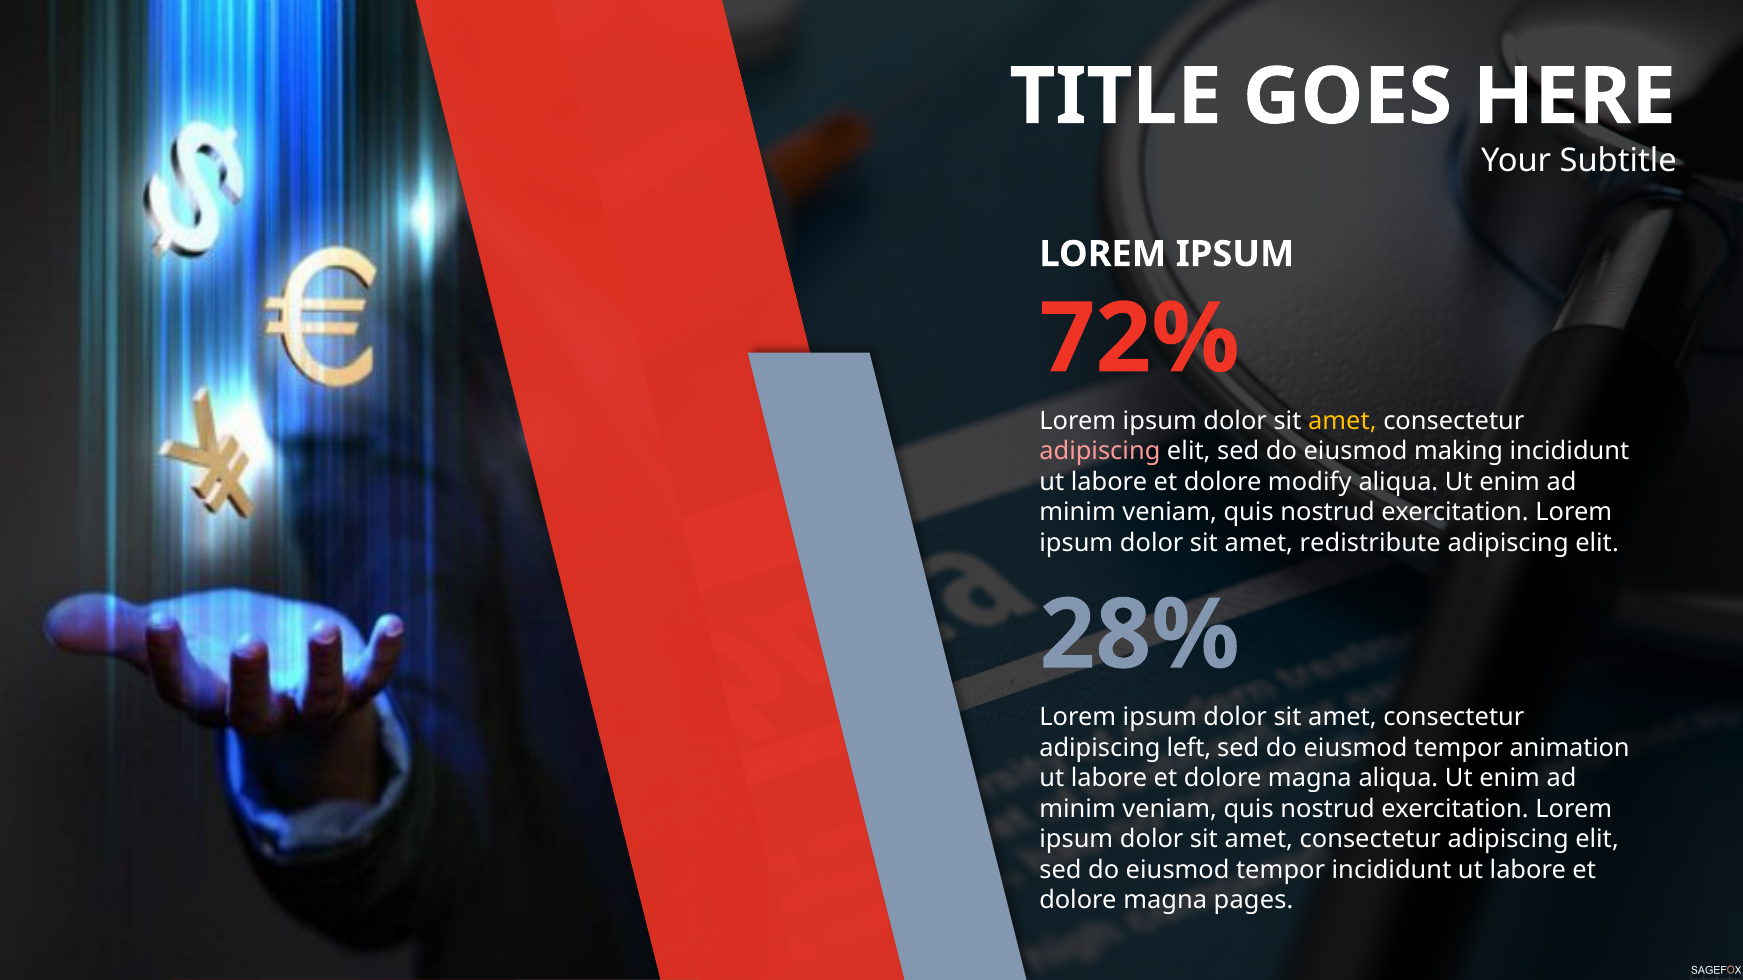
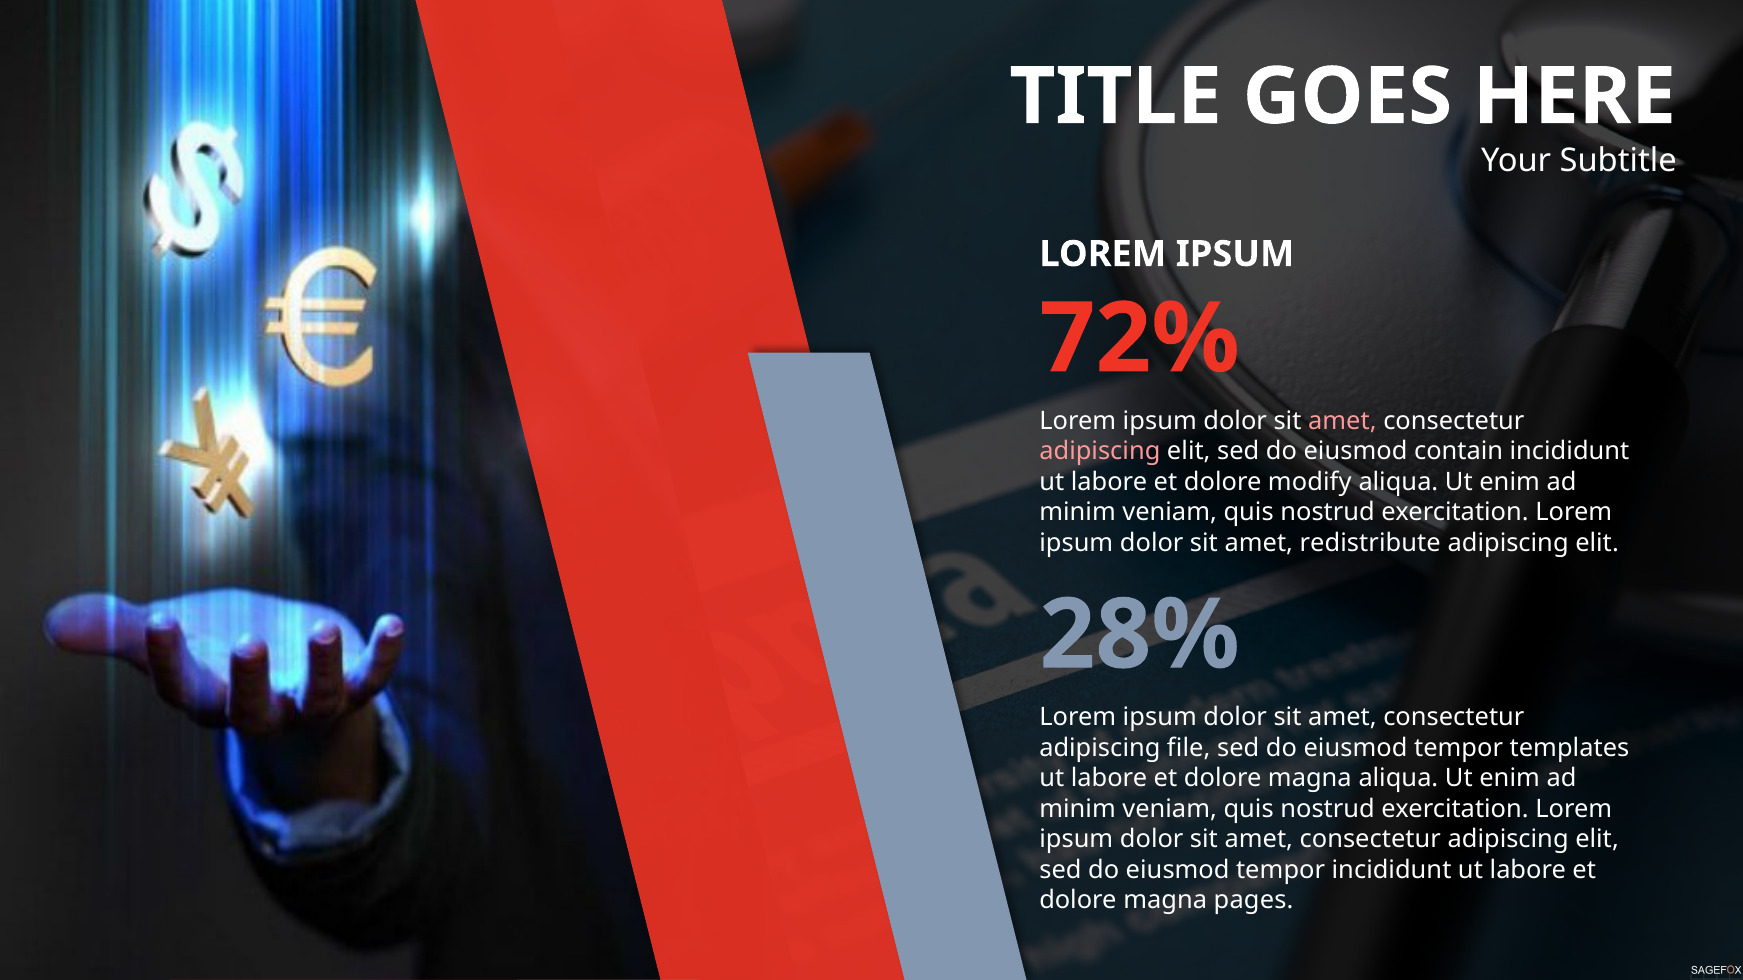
amet colour: yellow -> pink (1342, 421)
making: making -> contain (1459, 452)
left: left -> file (1189, 748)
animation: animation -> templates (1569, 748)
